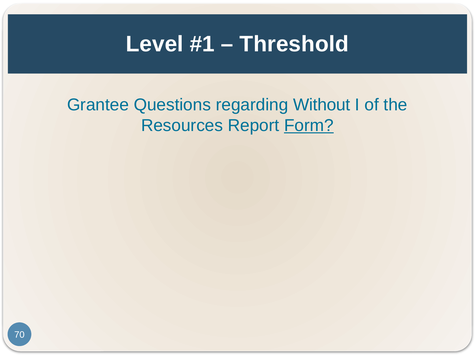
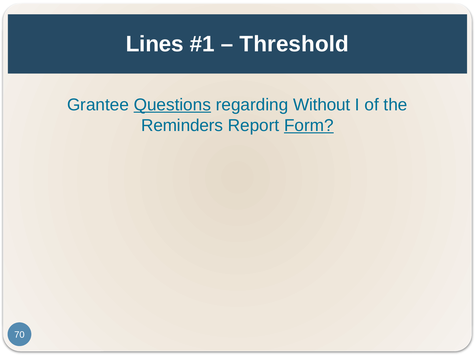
Level: Level -> Lines (155, 44)
Questions underline: none -> present (172, 105)
Resources: Resources -> Reminders (182, 126)
